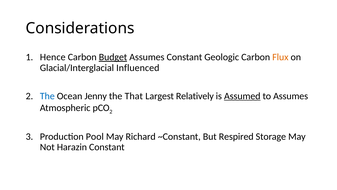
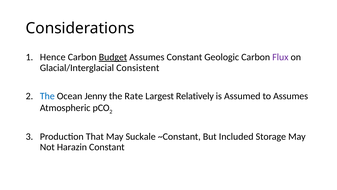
Flux colour: orange -> purple (280, 57)
Influenced: Influenced -> Consistent (138, 68)
That: That -> Rate (134, 96)
Assumed underline: present -> none (242, 96)
Pool: Pool -> That (95, 136)
Richard: Richard -> Suckale (141, 136)
Respired: Respired -> Included (236, 136)
